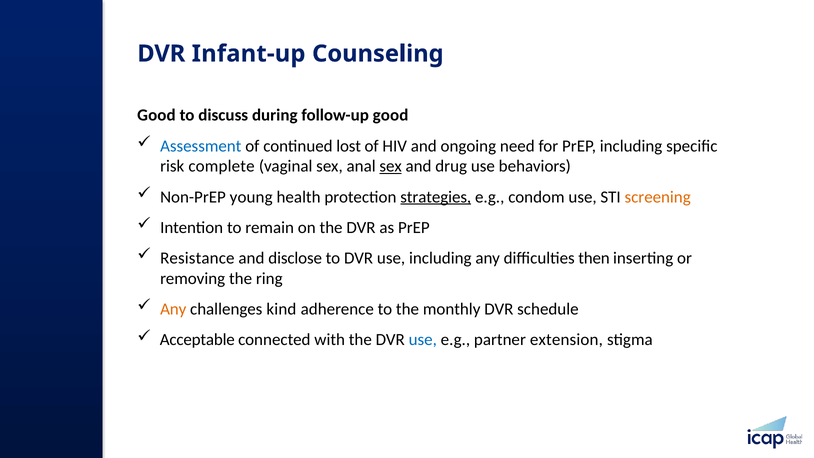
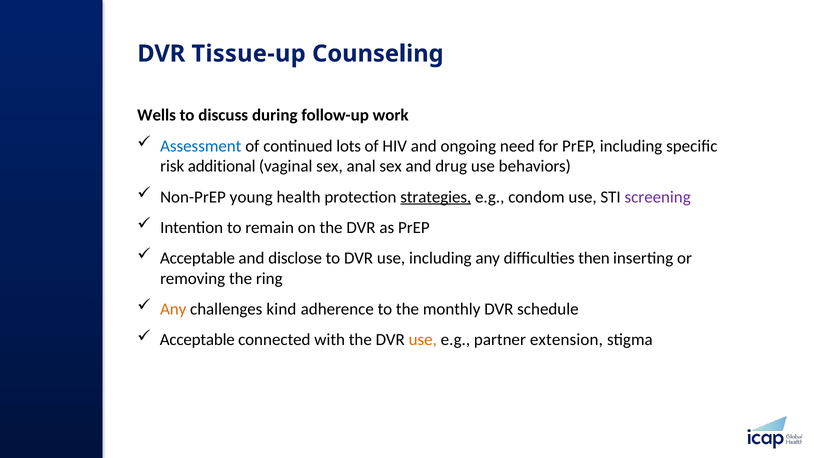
Infant-up: Infant-up -> Tissue-up (249, 54)
Good: Good -> Wells (157, 115)
follow-up good: good -> work (391, 115)
lost: lost -> lots (349, 146)
complete: complete -> additional (222, 166)
sex underline: present -> none (391, 166)
screening colour: orange -> purple (658, 197)
Resistance: Resistance -> Acceptable (197, 258)
use colour: blue -> orange (423, 340)
